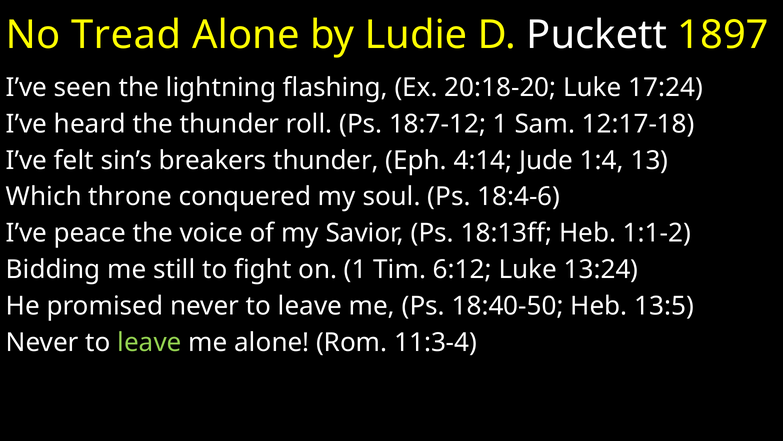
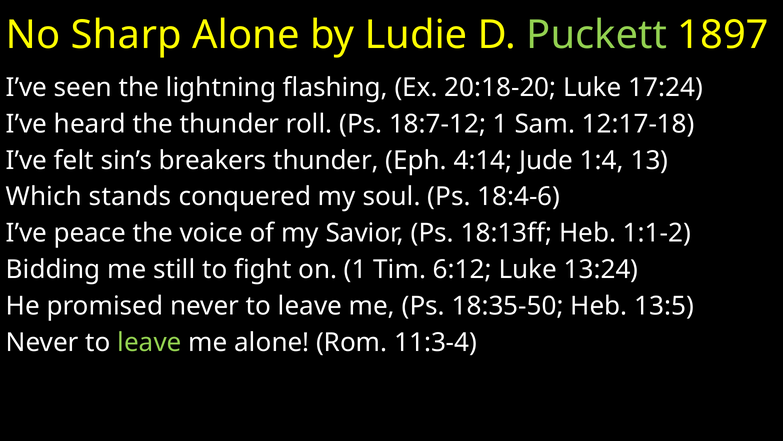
Tread: Tread -> Sharp (126, 35)
Puckett colour: white -> light green (597, 35)
throne: throne -> stands (130, 197)
18:40-50: 18:40-50 -> 18:35-50 (508, 306)
